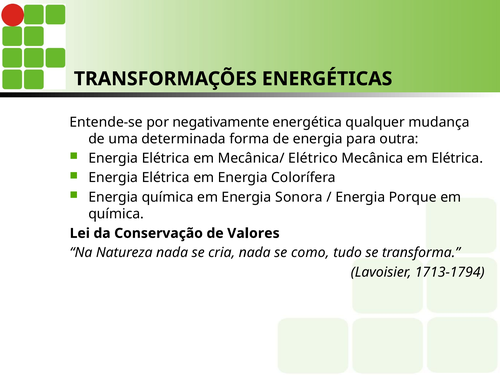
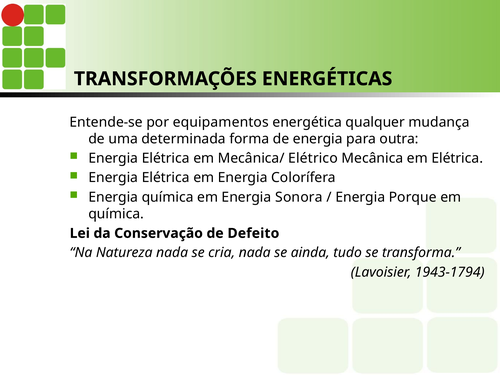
negativamente: negativamente -> equipamentos (221, 122)
Valores: Valores -> Defeito (253, 233)
como: como -> ainda (310, 253)
1713-1794: 1713-1794 -> 1943-1794 (450, 272)
